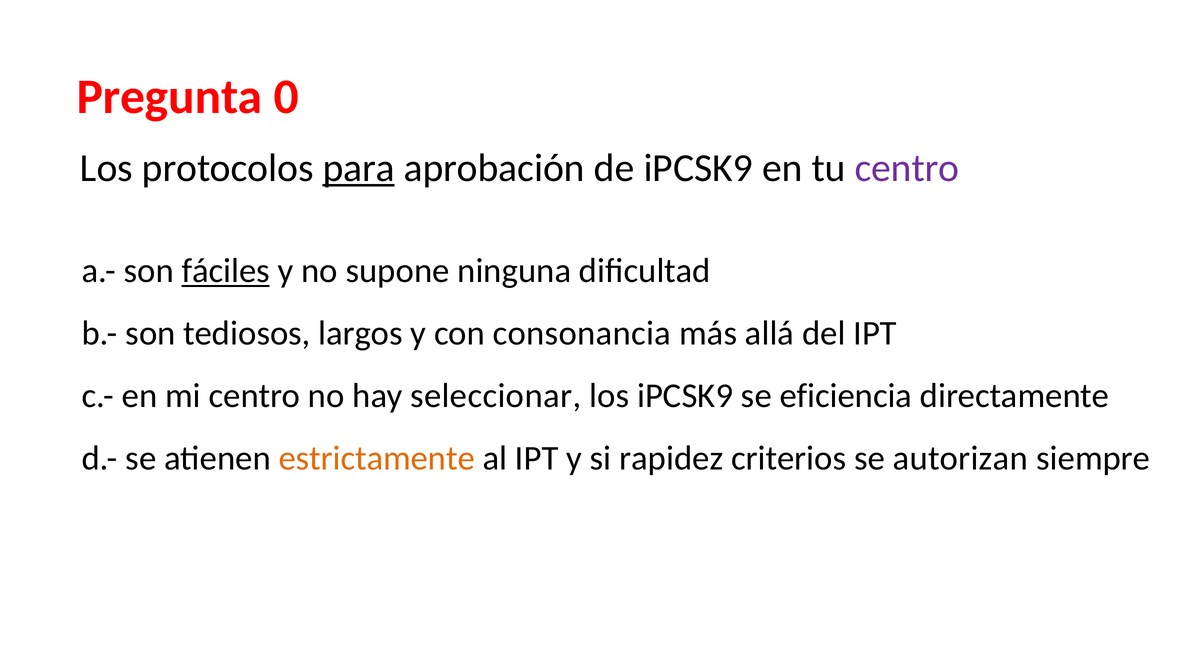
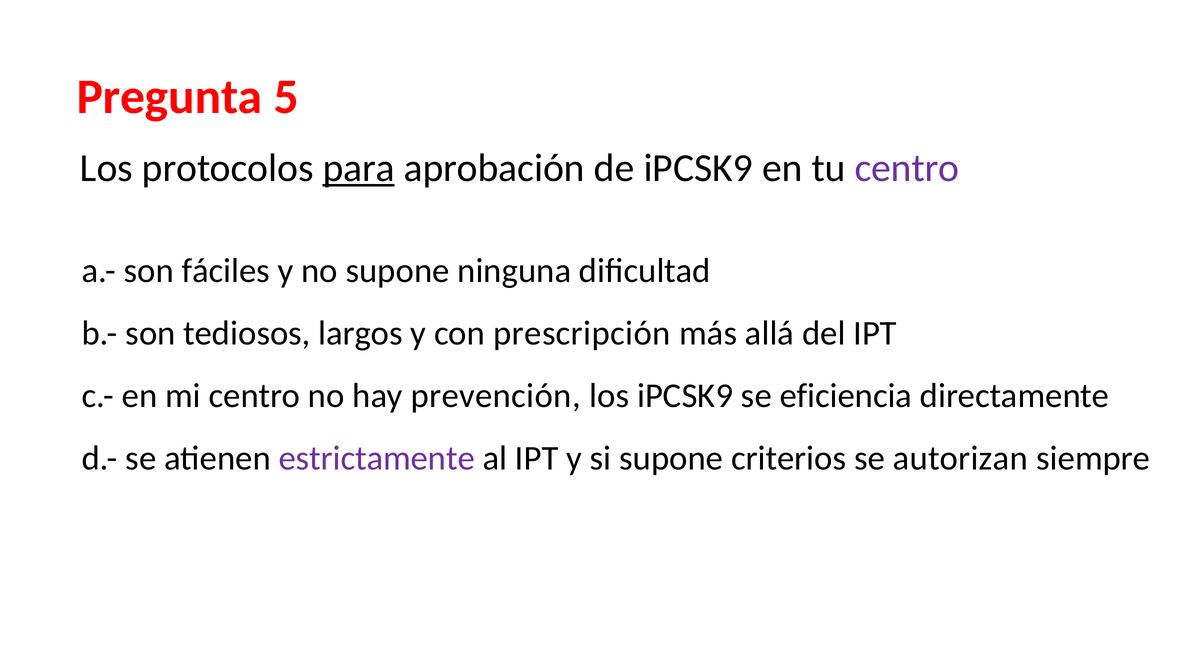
0: 0 -> 5 (286, 97)
fáciles underline: present -> none (226, 271)
consonancia: consonancia -> prescripción (582, 333)
seleccionar: seleccionar -> prevención (496, 396)
estrictamente colour: orange -> purple (377, 458)
si rapidez: rapidez -> supone (671, 458)
